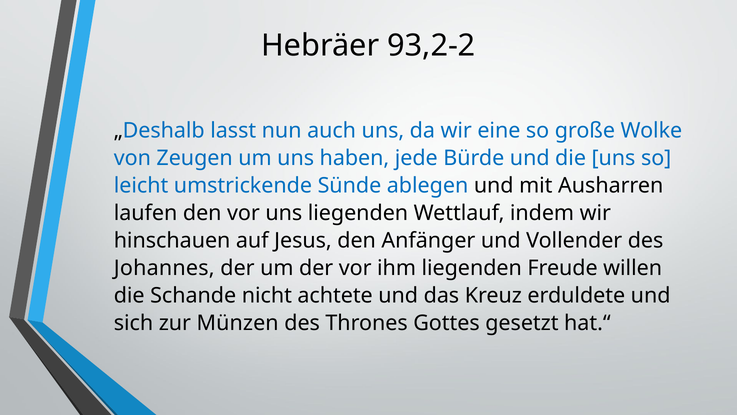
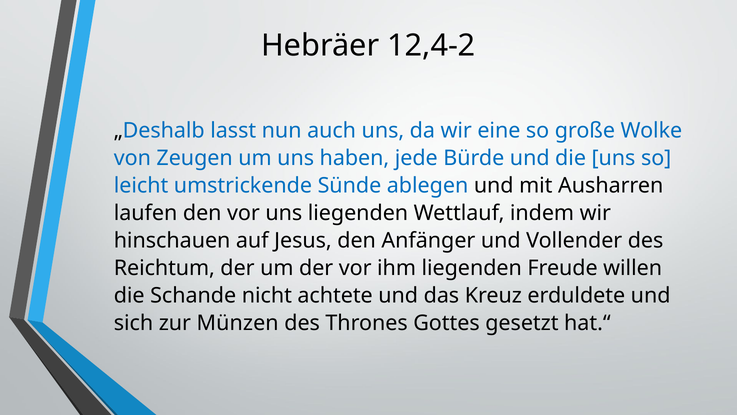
93,2-2: 93,2-2 -> 12,4-2 (431, 45)
Johannes: Johannes -> Reichtum (164, 268)
